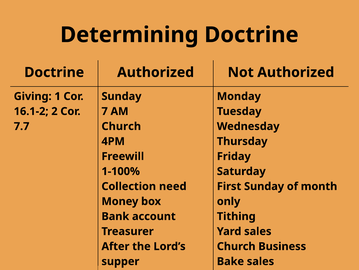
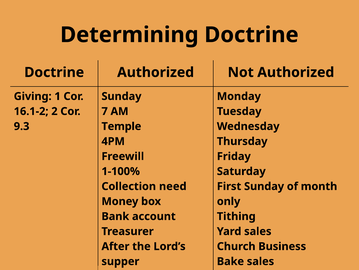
7.7: 7.7 -> 9.3 (22, 126)
Church: Church -> Temple (121, 126)
